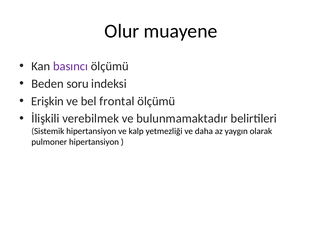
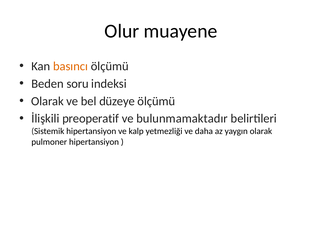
basıncı colour: purple -> orange (71, 66)
Erişkin: Erişkin -> Olarak (48, 101)
frontal: frontal -> düzeye (117, 101)
verebilmek: verebilmek -> preoperatif (91, 119)
